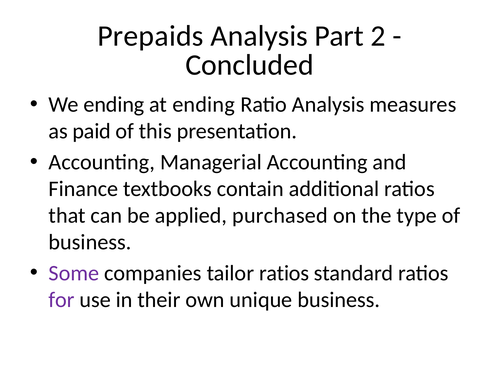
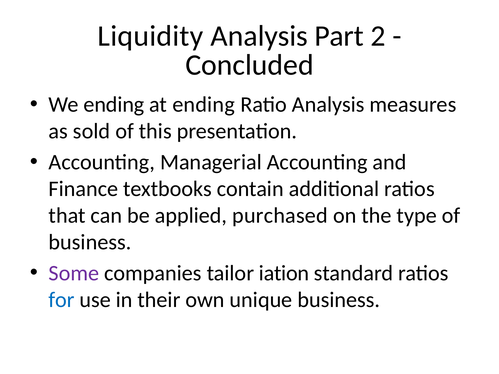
Prepaids: Prepaids -> Liquidity (150, 36)
paid: paid -> sold (92, 131)
tailor ratios: ratios -> iation (284, 273)
for colour: purple -> blue (62, 300)
